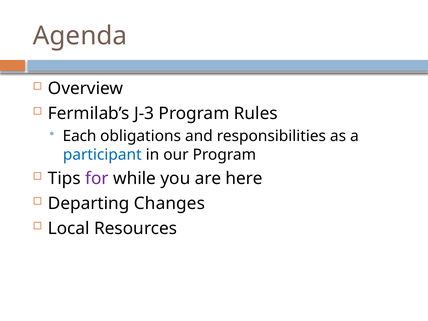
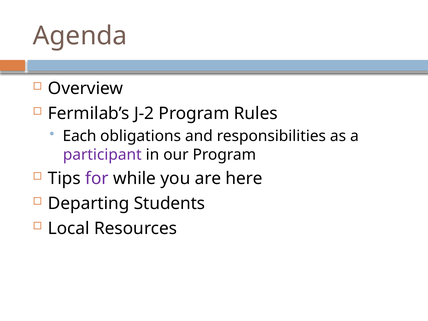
J-3: J-3 -> J-2 (144, 113)
participant colour: blue -> purple (102, 155)
Changes: Changes -> Students (170, 203)
